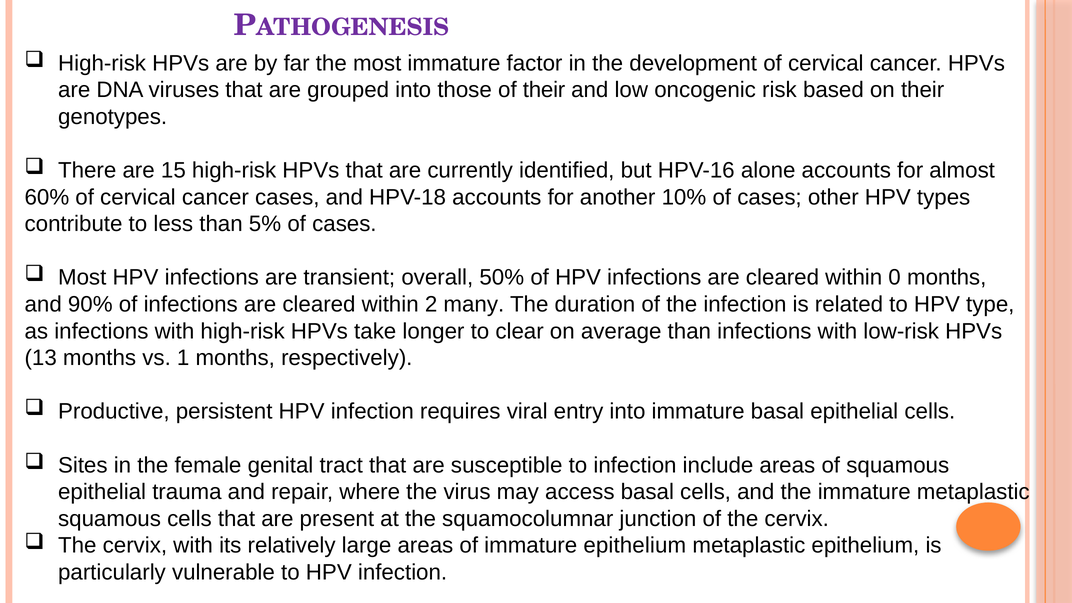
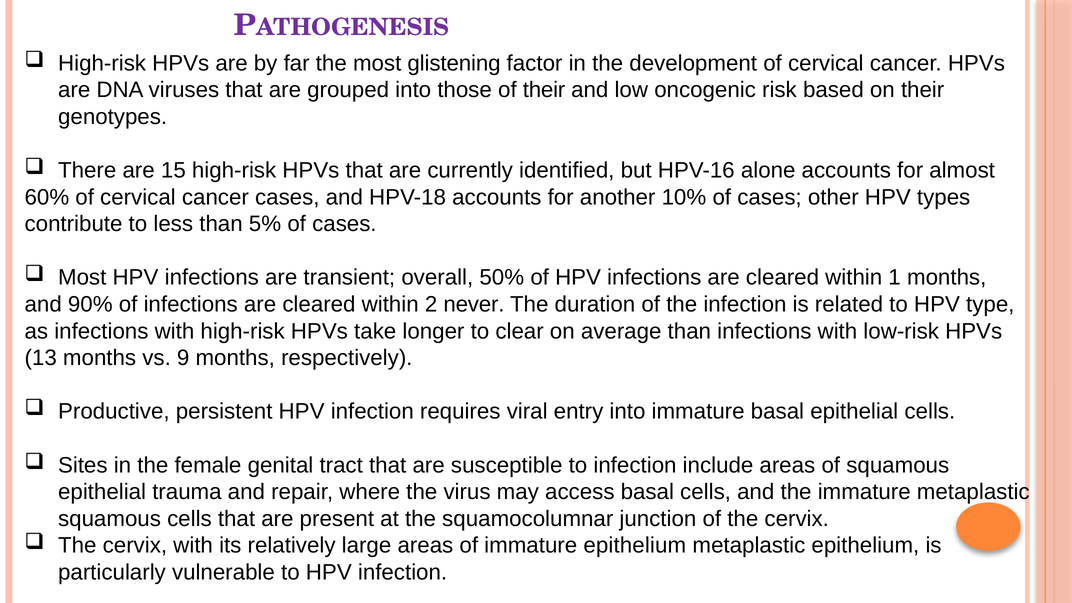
most immature: immature -> glistening (454, 63)
0: 0 -> 1 (895, 278)
many: many -> never (474, 304)
1: 1 -> 9 (183, 358)
